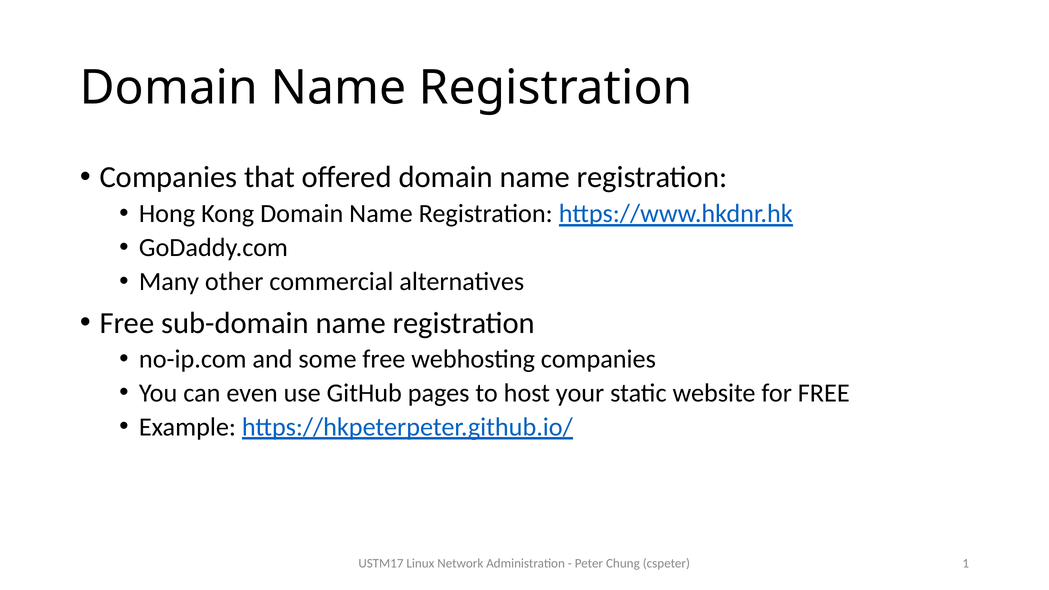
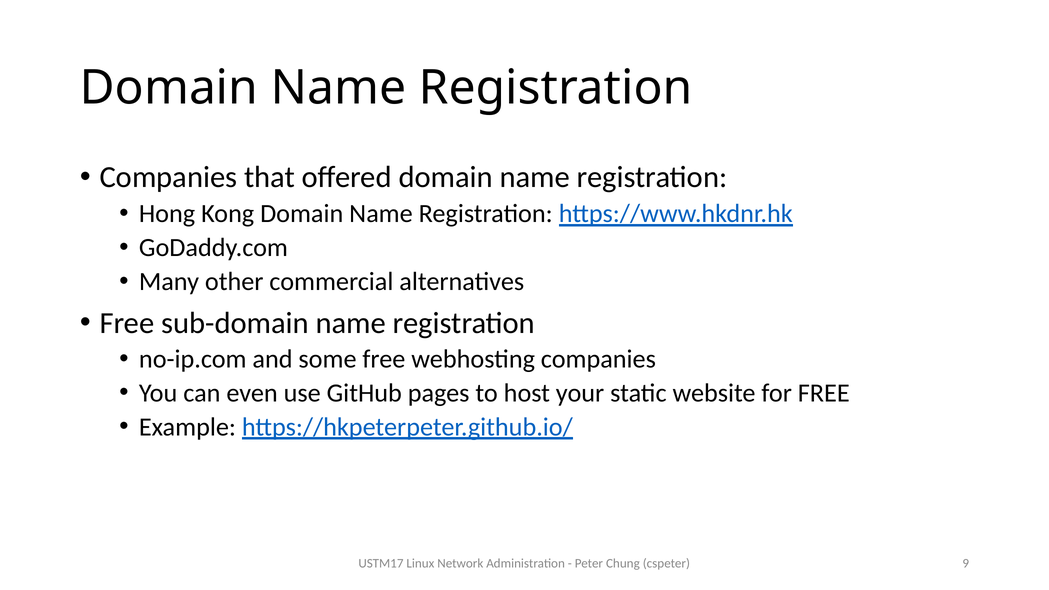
1: 1 -> 9 (966, 563)
